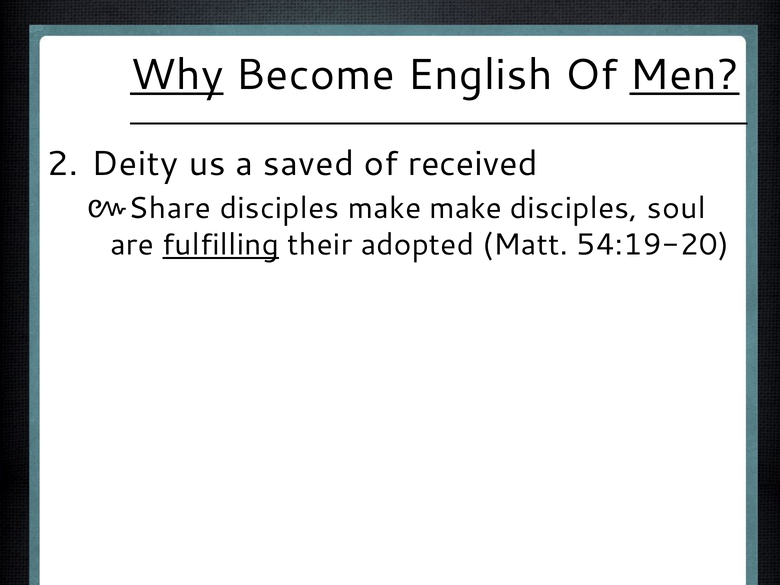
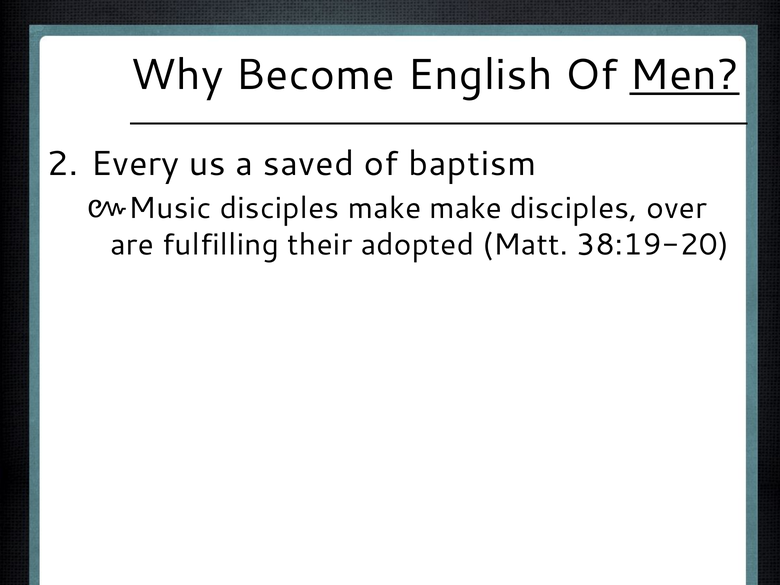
Why underline: present -> none (177, 75)
Deity: Deity -> Every (135, 164)
received: received -> baptism (472, 164)
Share: Share -> Music (170, 208)
soul: soul -> over (677, 208)
fulfilling underline: present -> none (221, 245)
54:19-20: 54:19-20 -> 38:19-20 (653, 245)
